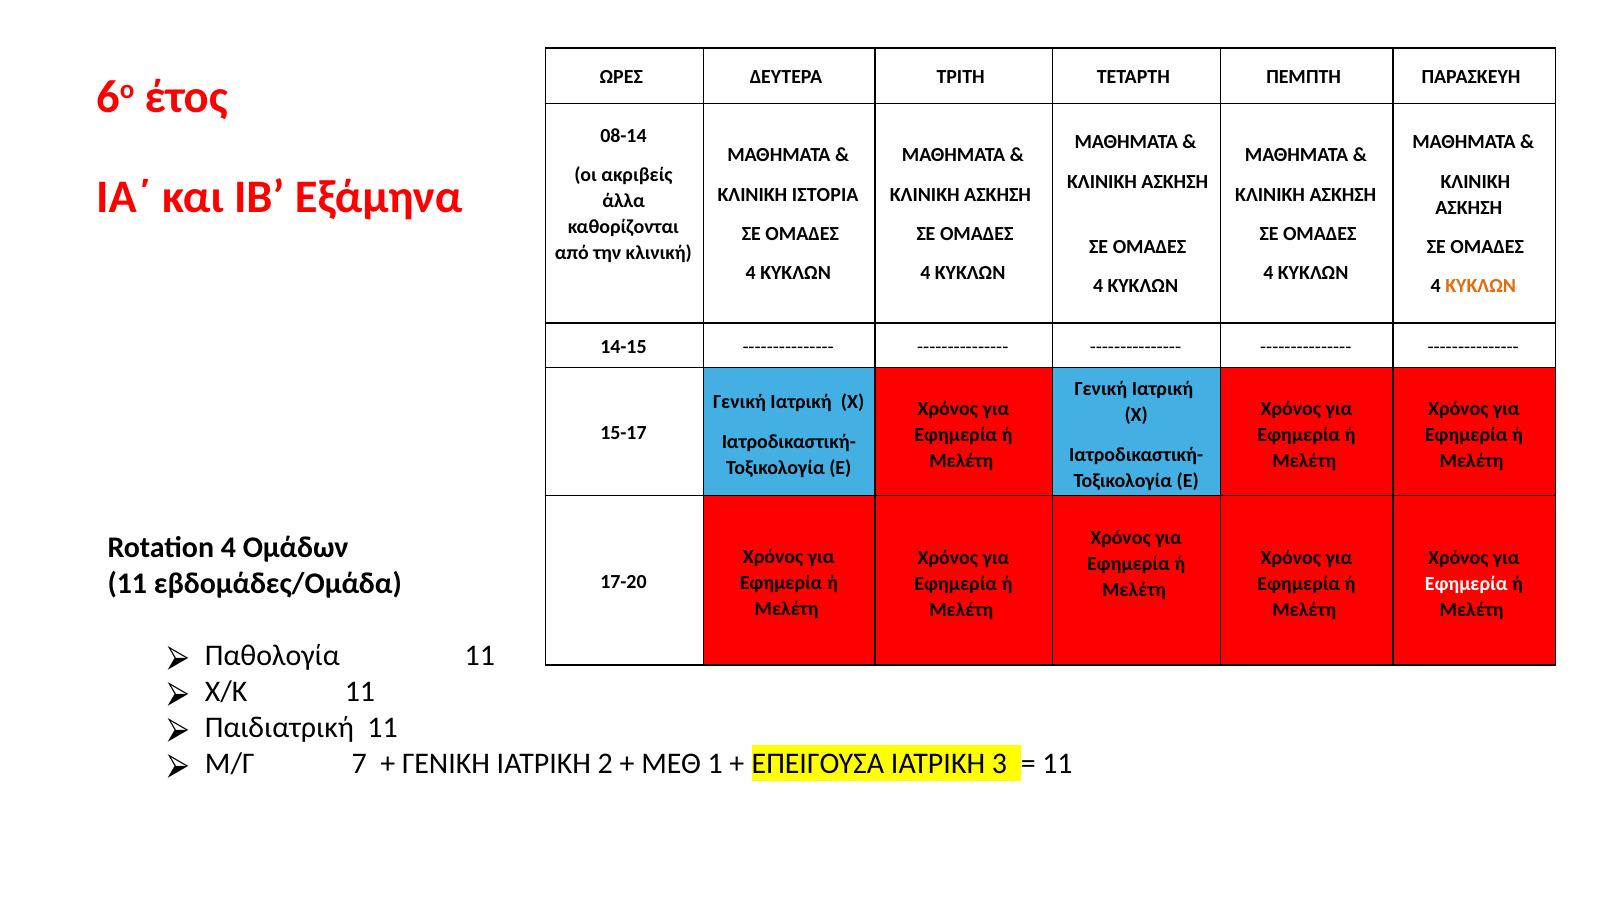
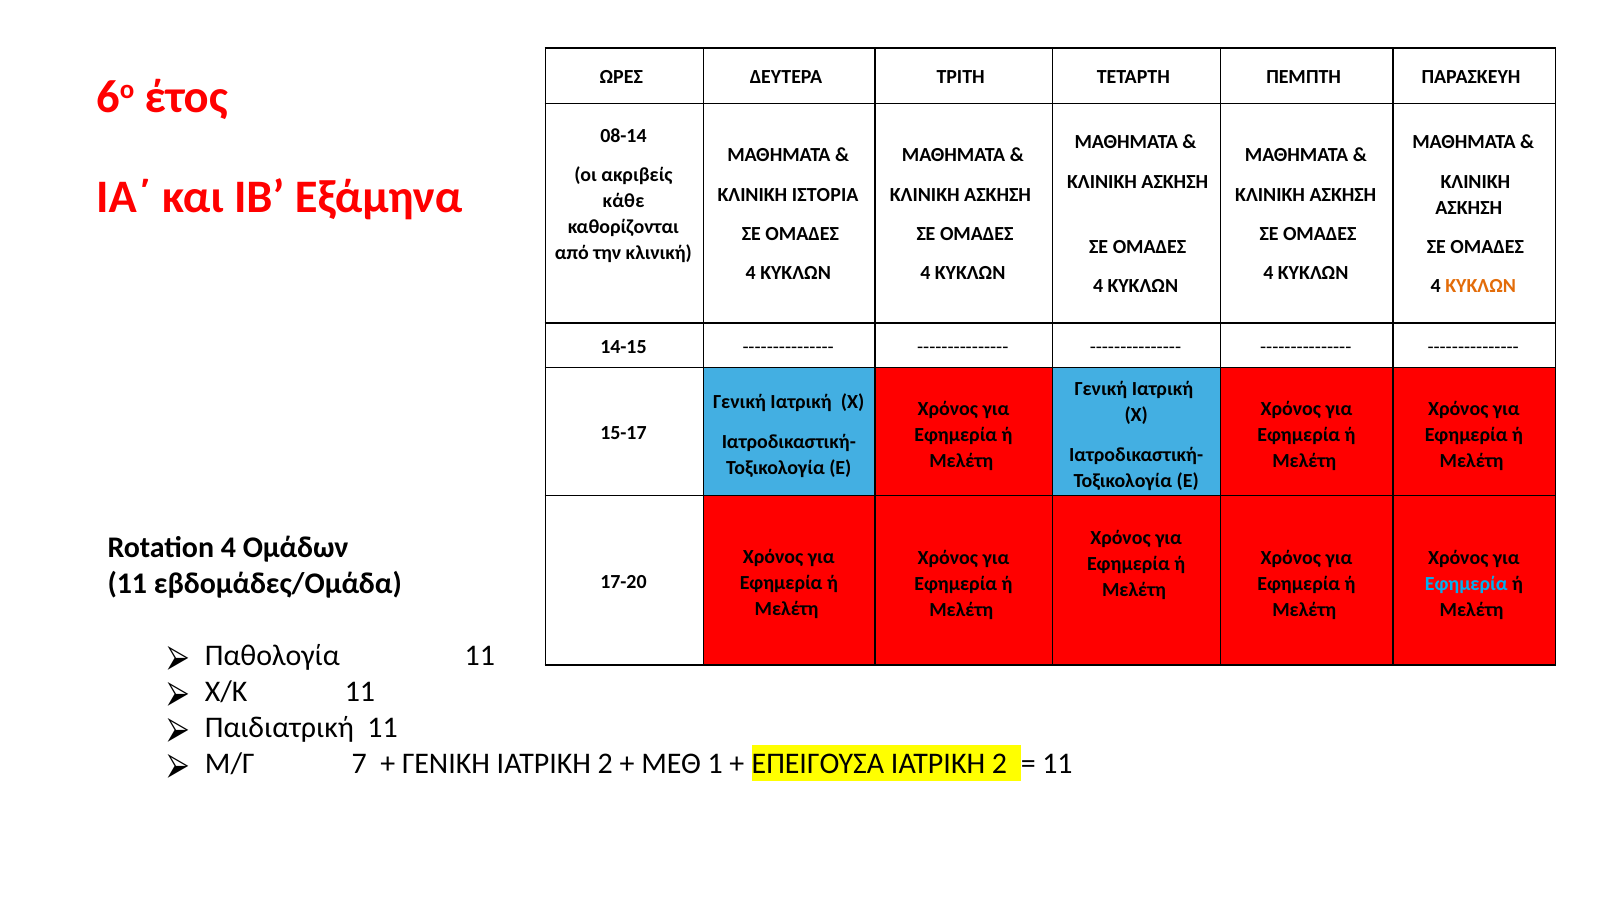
άλλα: άλλα -> κάθε (623, 201)
Εφημερία colour: white -> light blue (1466, 584)
ΕΠΕΙΓΟΥΣΑ ΙΑΤΡΙΚΗ 3: 3 -> 2 (999, 763)
